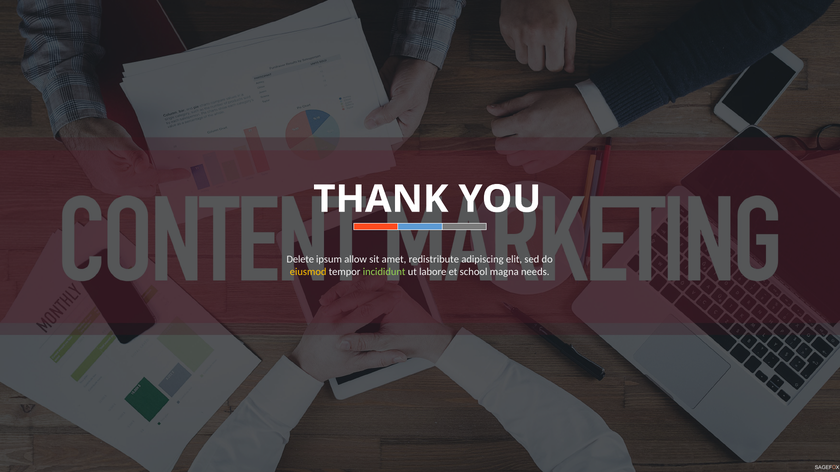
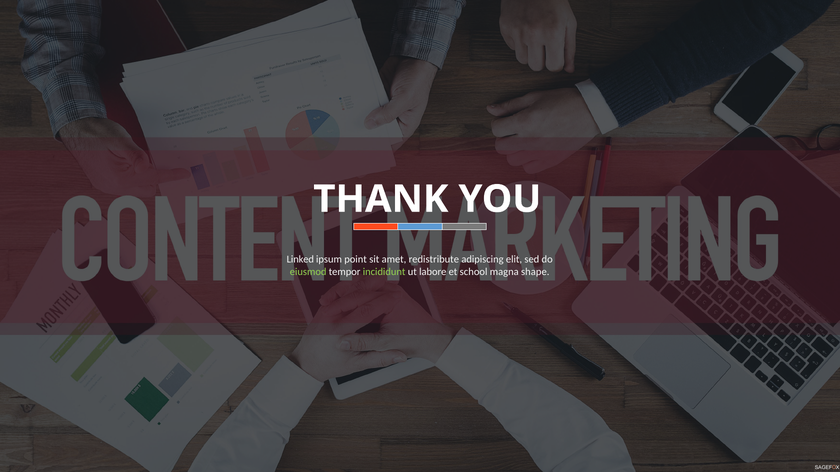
Delete: Delete -> Linked (300, 259)
allow: allow -> point (356, 259)
eiusmod colour: yellow -> light green (308, 272)
needs: needs -> shape (535, 272)
